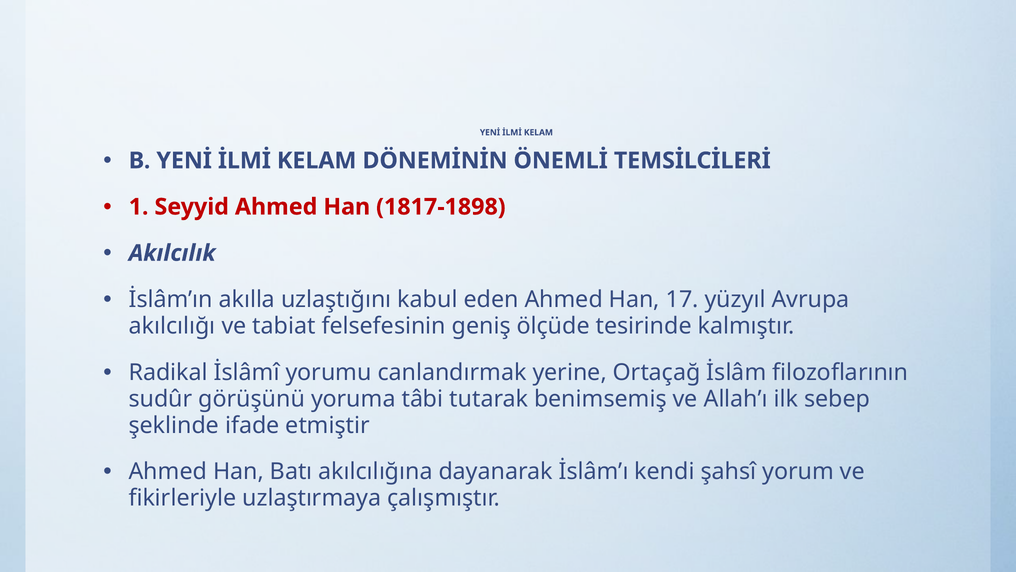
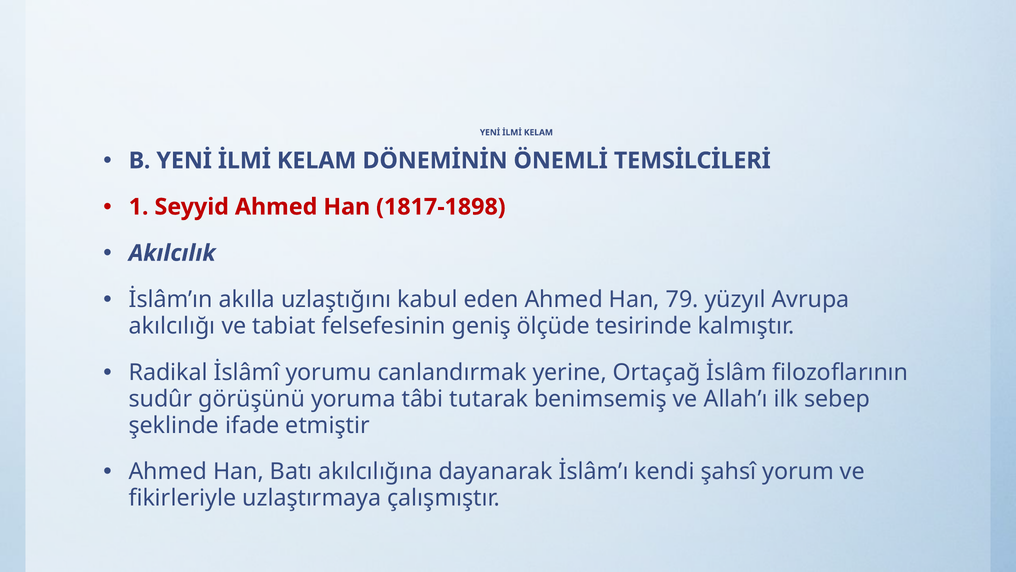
17: 17 -> 79 (682, 299)
